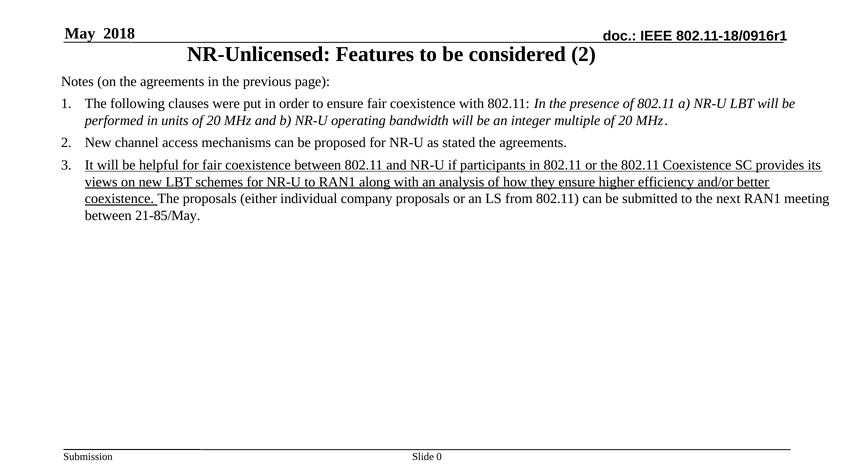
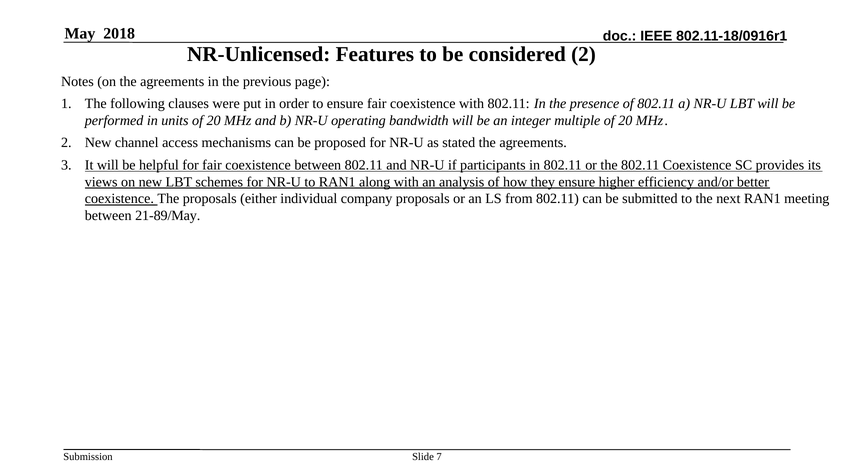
21-85/May: 21-85/May -> 21-89/May (168, 216)
0: 0 -> 7 (439, 457)
